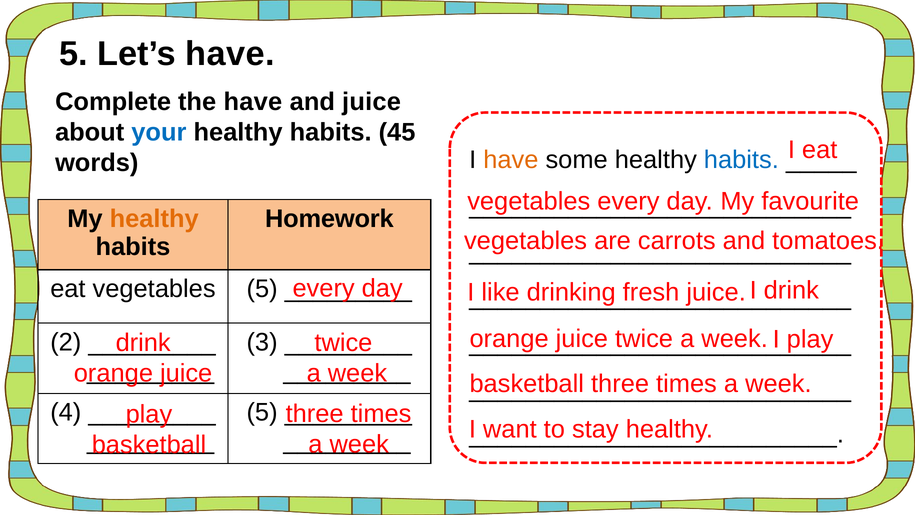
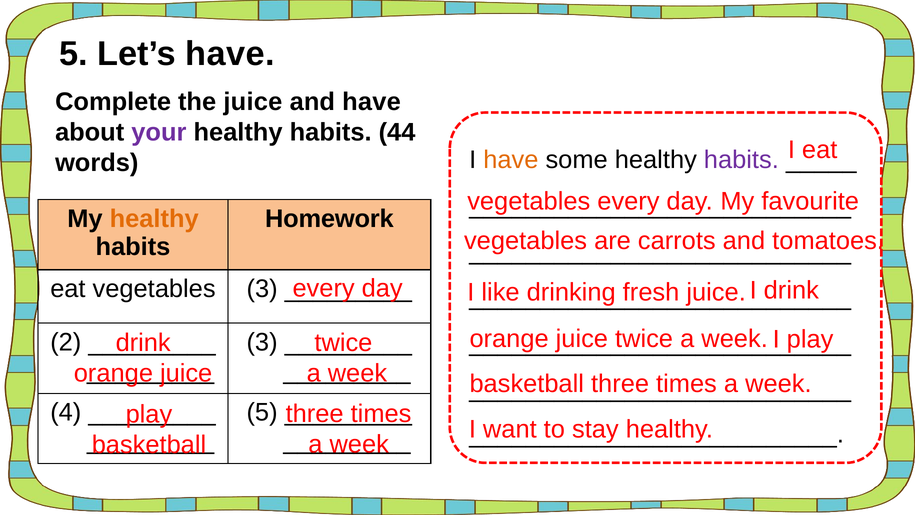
the have: have -> juice (253, 102)
and juice: juice -> have (372, 102)
your colour: blue -> purple (159, 132)
45: 45 -> 44 (397, 132)
habits colour: blue -> purple (741, 160)
vegetables 5: 5 -> 3 (262, 289)
